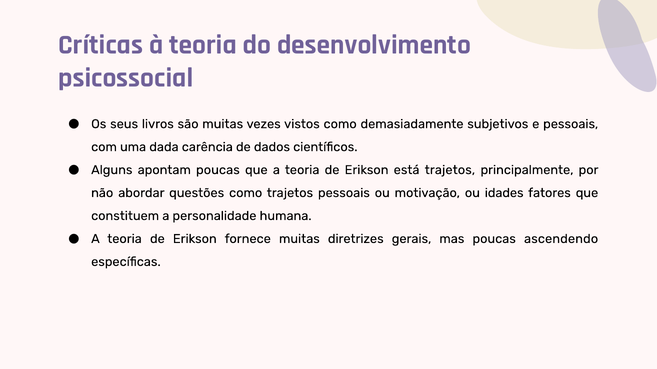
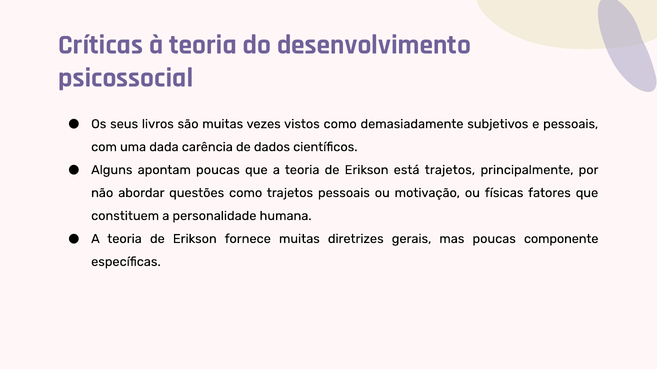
idades: idades -> físicas (504, 193)
ascendendo: ascendendo -> componente (561, 239)
